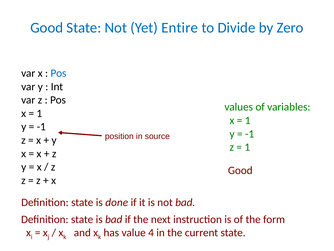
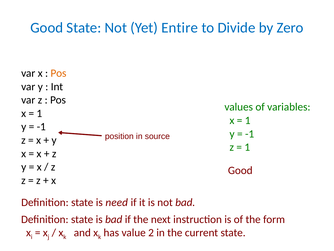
Pos colour: blue -> orange (58, 73)
done: done -> need (117, 202)
4: 4 -> 2 (151, 232)
